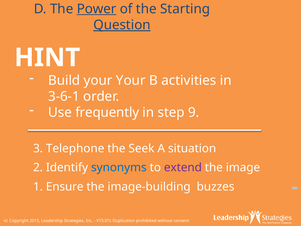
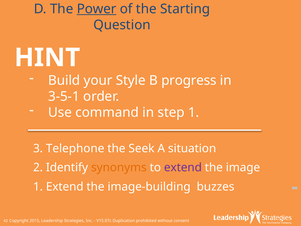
Question underline: present -> none (122, 25)
your Your: Your -> Style (131, 80)
activities: activities -> progress (189, 80)
3-6-1: 3-6-1 -> 3-5-1 (64, 96)
frequently: frequently -> command (107, 112)
step 9: 9 -> 1 (194, 112)
synonyms colour: blue -> orange (119, 167)
1 Ensure: Ensure -> Extend (65, 187)
